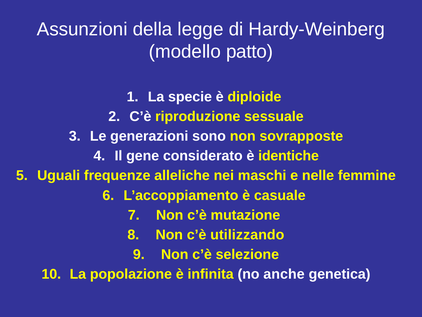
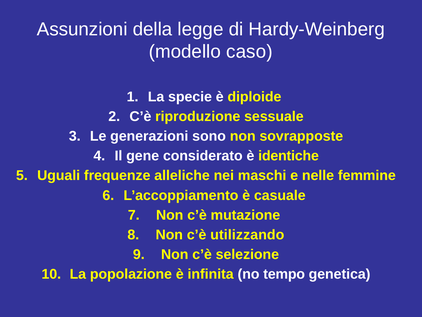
patto: patto -> caso (249, 52)
anche: anche -> tempo (284, 274)
